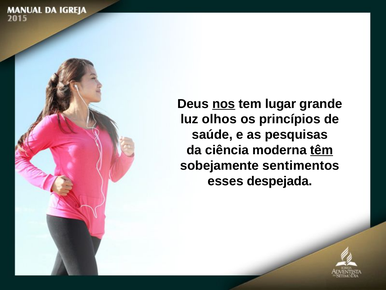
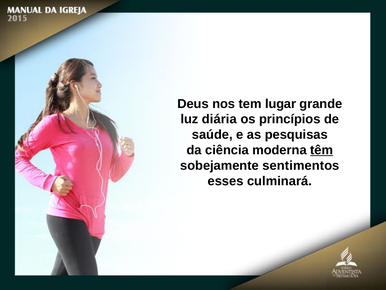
nos underline: present -> none (224, 104)
olhos: olhos -> diária (219, 119)
despejada: despejada -> culminará (279, 181)
